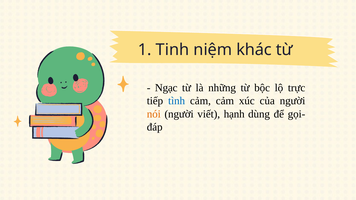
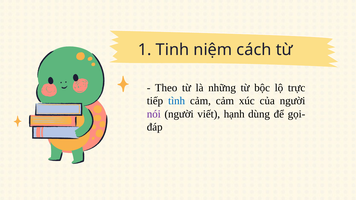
khác: khác -> cách (254, 50)
Ngạc: Ngạc -> Theo (166, 88)
nói colour: orange -> purple (154, 114)
